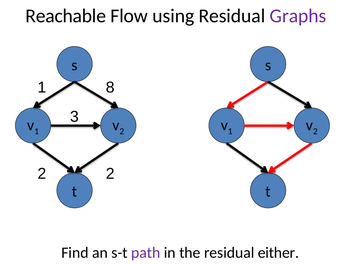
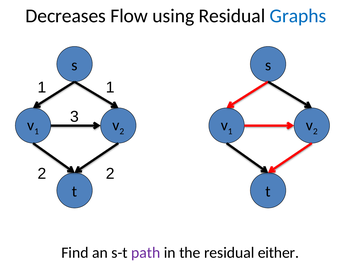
Reachable: Reachable -> Decreases (66, 16)
Graphs colour: purple -> blue (298, 16)
1 8: 8 -> 1 (110, 87)
